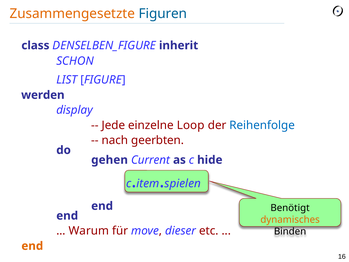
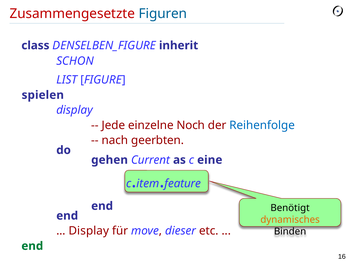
Zusammengesetzte colour: orange -> red (72, 14)
werden: werden -> spielen (43, 95)
Loop: Loop -> Noch (191, 125)
hide: hide -> eine (210, 160)
spielen: spielen -> feature (183, 183)
Warum: Warum -> Display (89, 231)
end colour: orange -> green (32, 246)
